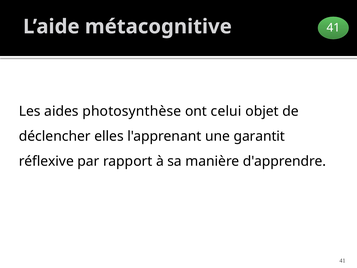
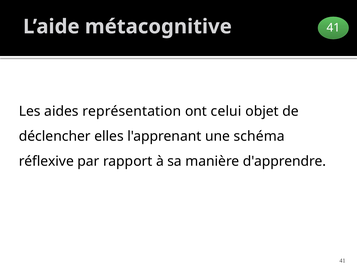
photosynthèse: photosynthèse -> représentation (132, 111)
garantit: garantit -> schéma (259, 136)
